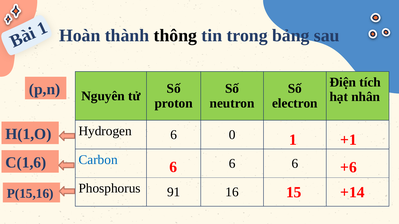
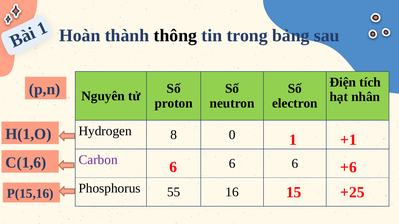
Hydrogen 6: 6 -> 8 (174, 135)
Carbon colour: blue -> purple (98, 160)
91: 91 -> 55 (174, 192)
+14: +14 -> +25 (352, 193)
